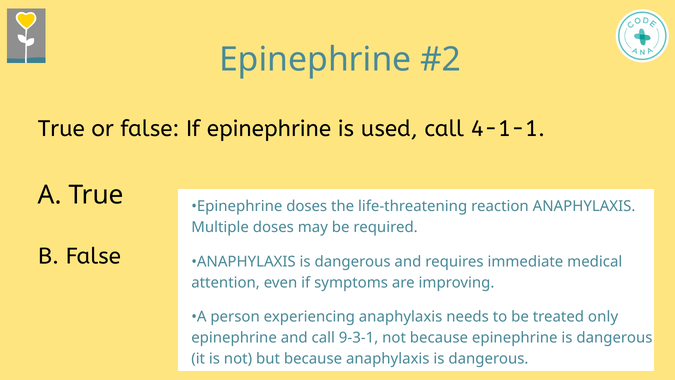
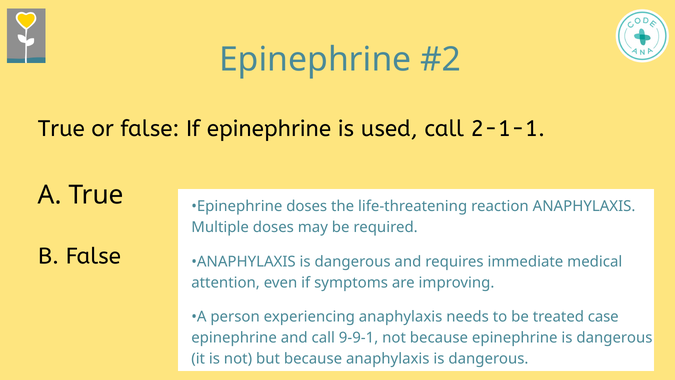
4-1-1: 4-1-1 -> 2-1-1 (508, 129)
only: only -> case (603, 317)
9-3-1: 9-3-1 -> 9-9-1 (359, 338)
